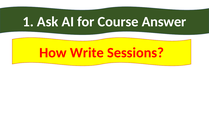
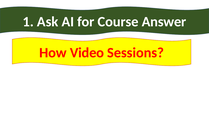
Write: Write -> Video (87, 53)
